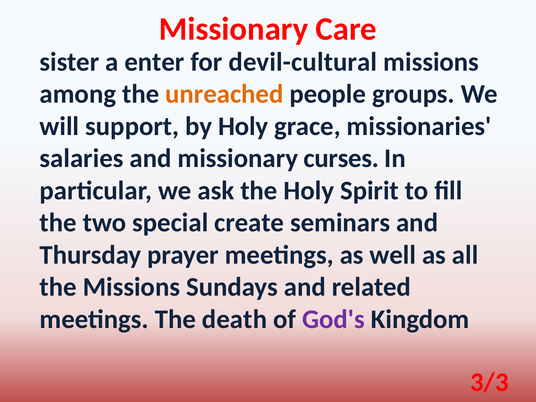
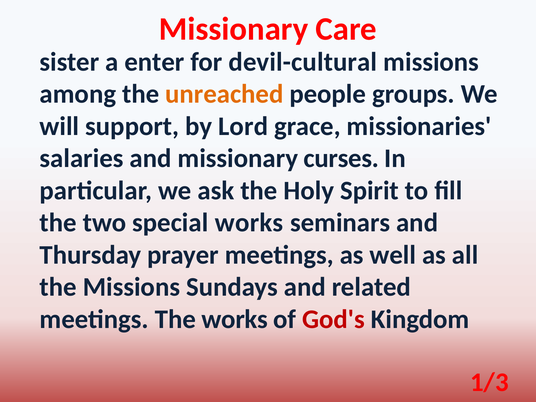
by Holy: Holy -> Lord (243, 126)
special create: create -> works (249, 223)
The death: death -> works (235, 319)
God's colour: purple -> red (333, 319)
3/3: 3/3 -> 1/3 (489, 382)
